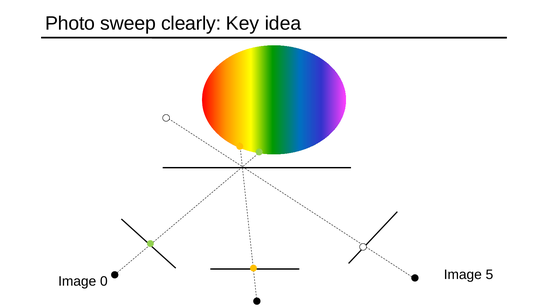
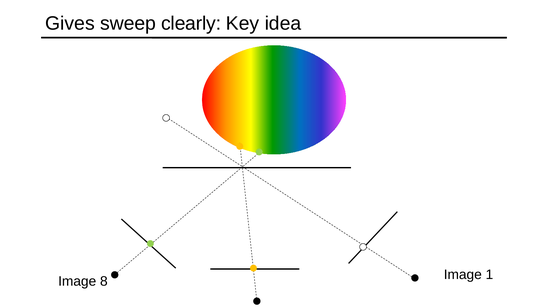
Photo: Photo -> Gives (70, 24)
5: 5 -> 1 (489, 275)
0: 0 -> 8 (104, 282)
